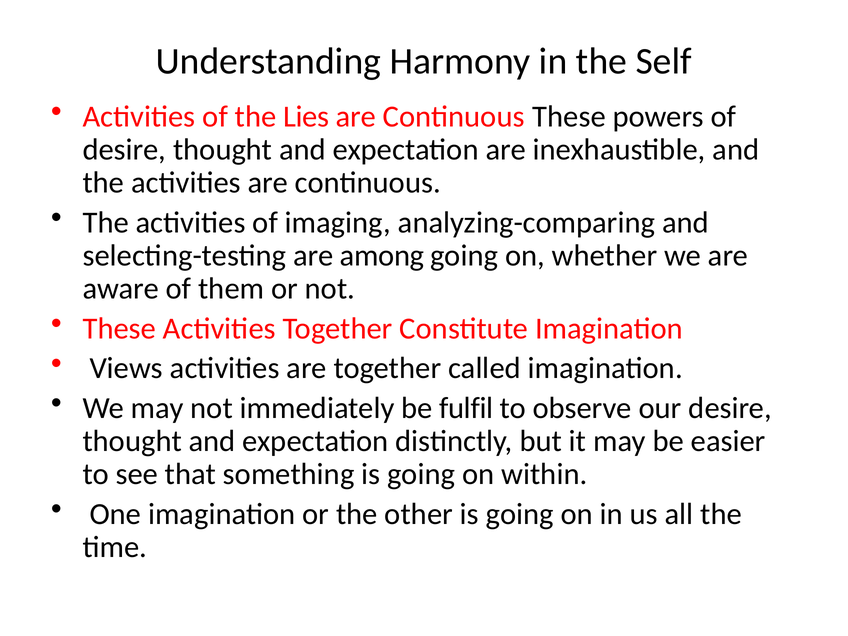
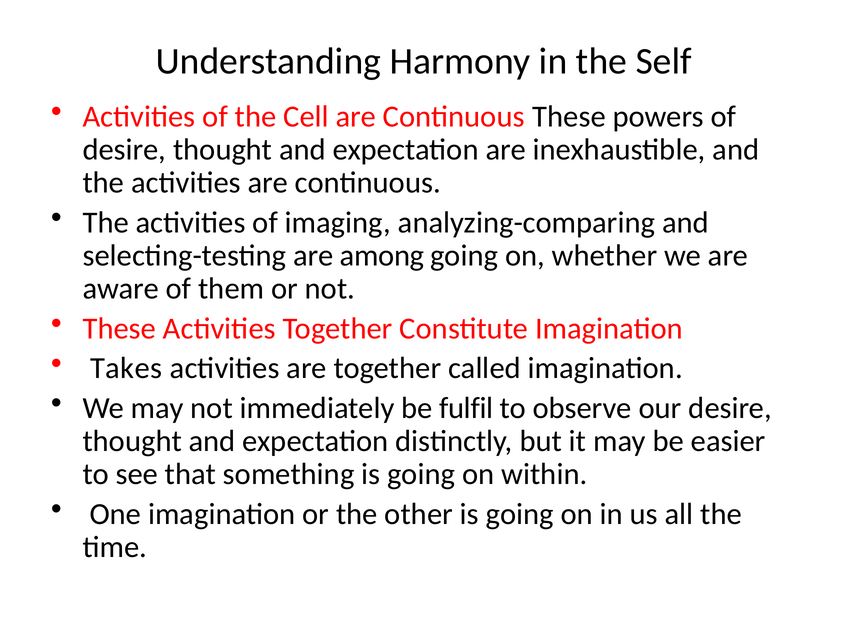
Lies: Lies -> Cell (306, 117)
Views: Views -> Takes (126, 368)
